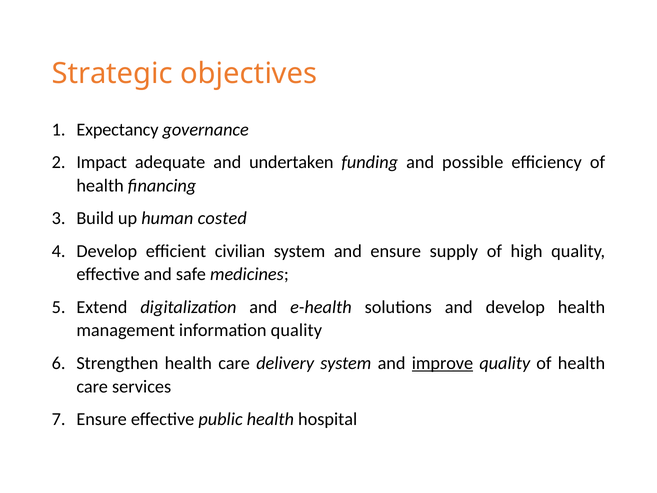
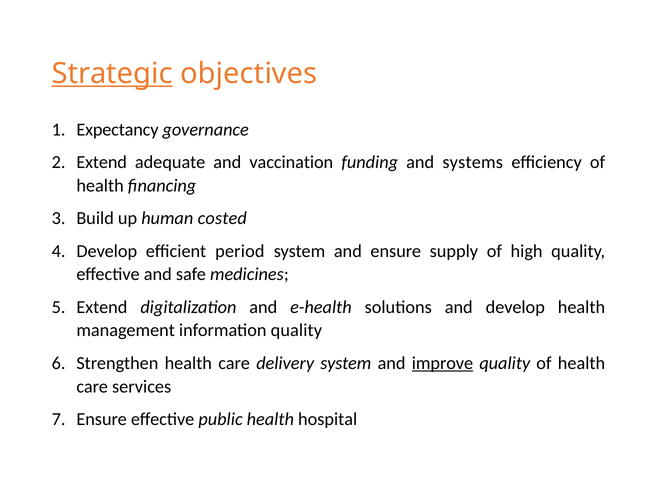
Strategic underline: none -> present (112, 74)
Impact: Impact -> Extend (102, 162)
undertaken: undertaken -> vaccination (291, 162)
possible: possible -> systems (473, 162)
civilian: civilian -> period (240, 251)
